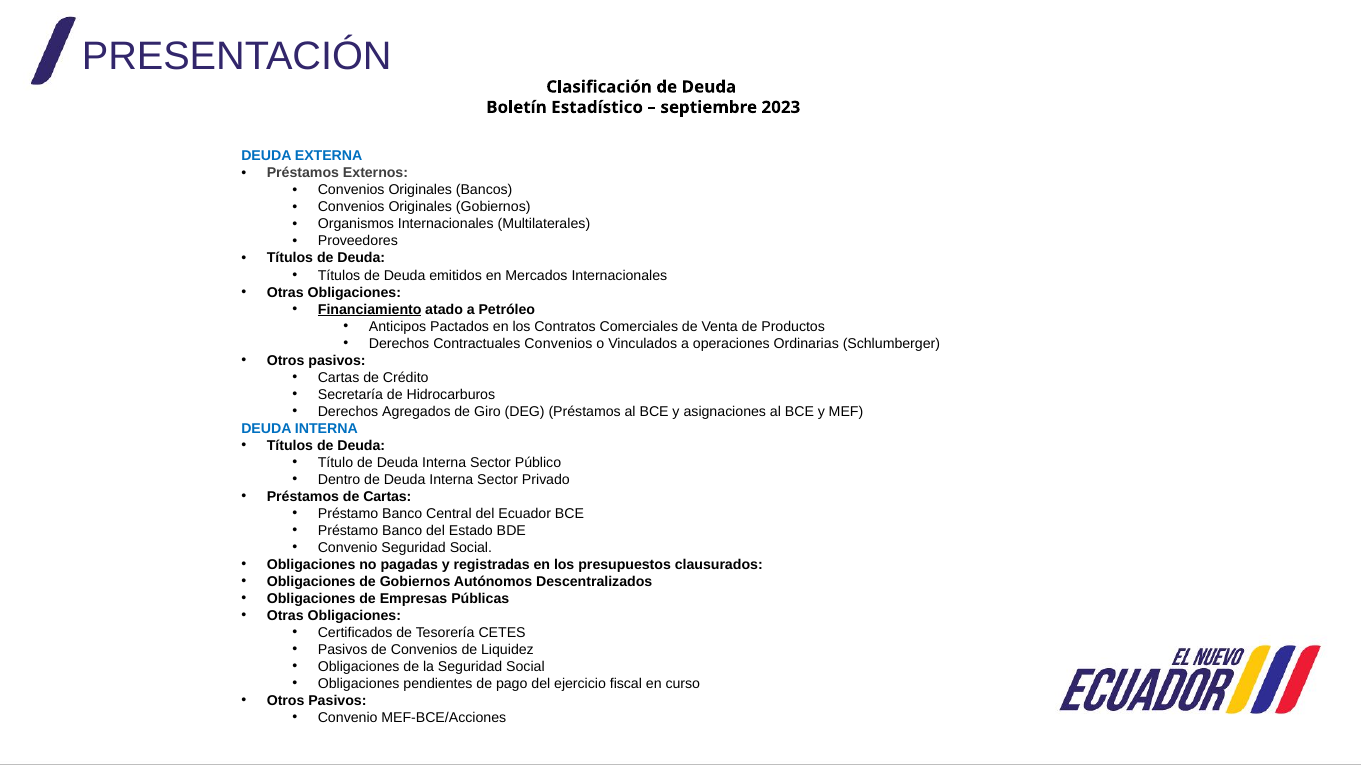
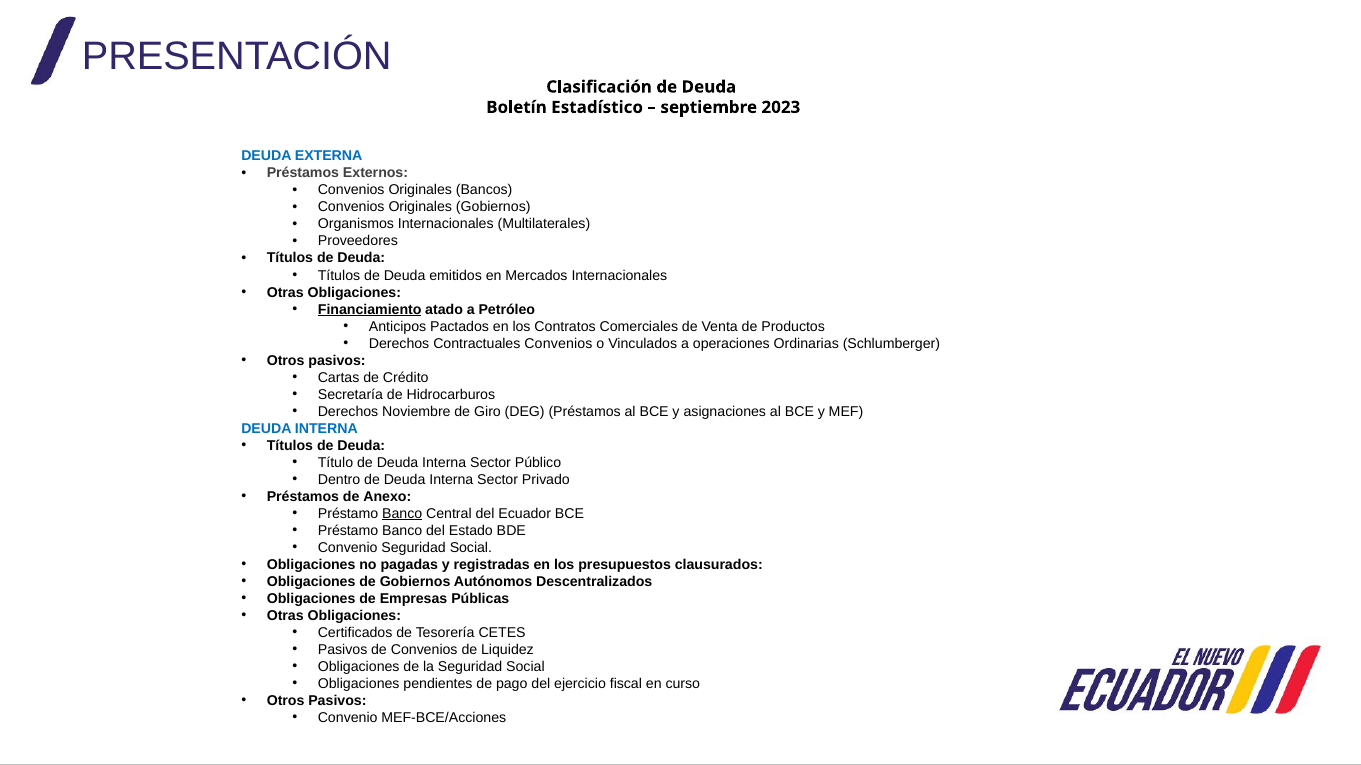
Agregados: Agregados -> Noviembre (416, 412)
de Cartas: Cartas -> Anexo (387, 497)
Banco underline: none -> present (402, 514)
